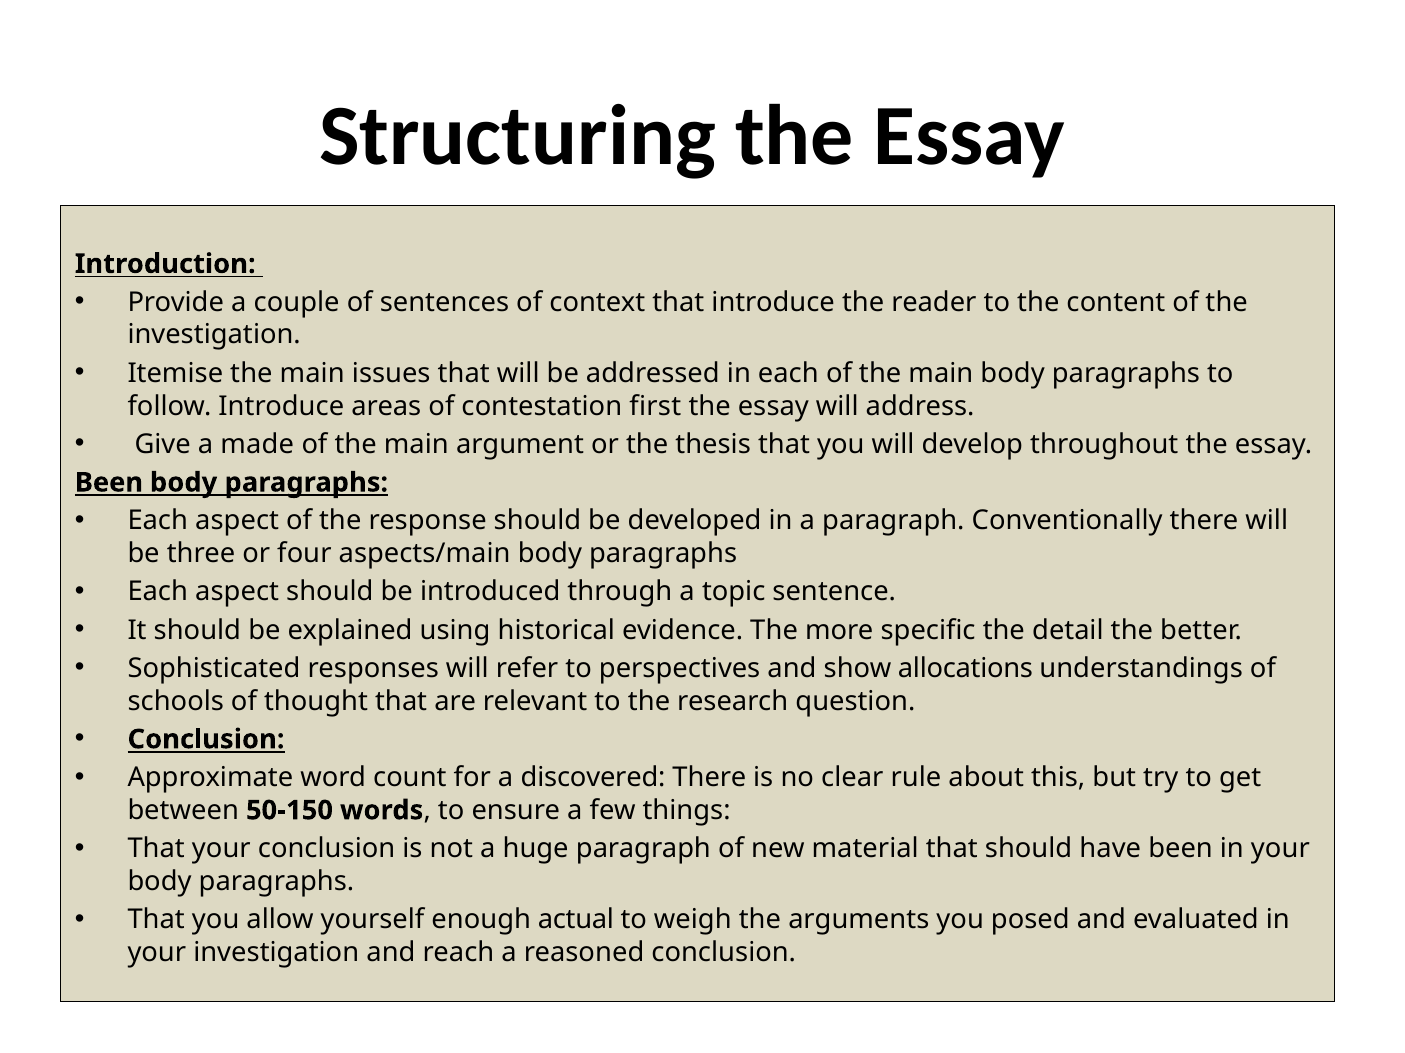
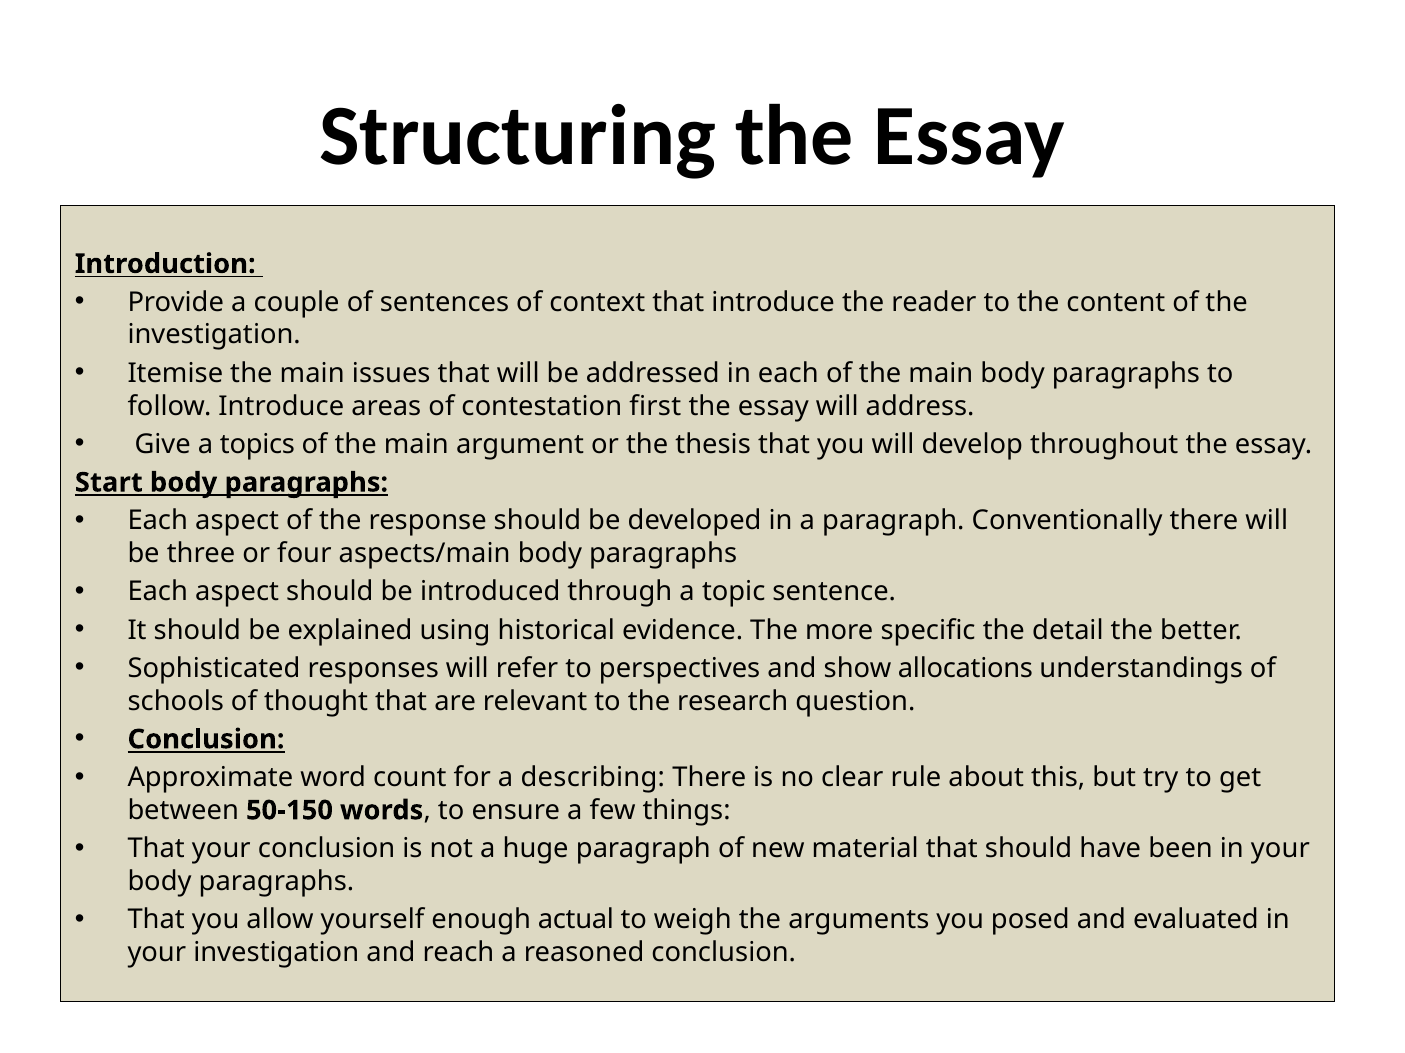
made: made -> topics (258, 445)
Been: Been -> Start (109, 483)
discovered: discovered -> describing (593, 778)
